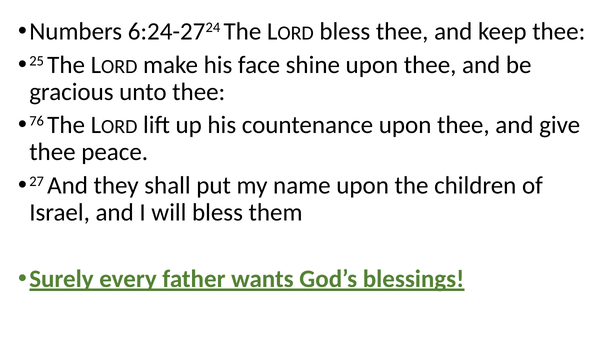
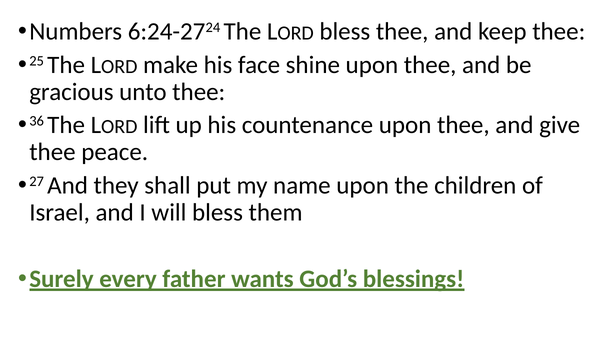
76: 76 -> 36 (37, 121)
